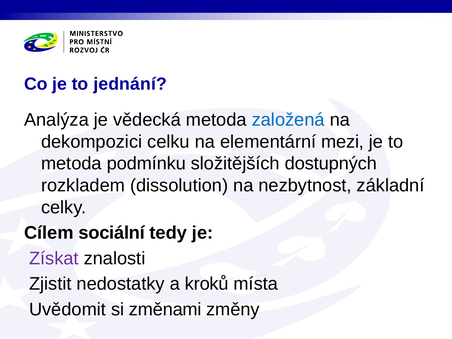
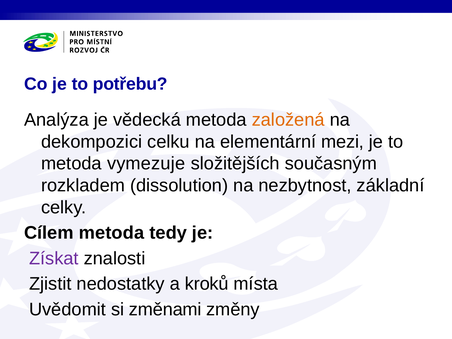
jednání: jednání -> potřebu (130, 84)
založená colour: blue -> orange (288, 120)
podmínku: podmínku -> vymezuje (146, 164)
dostupných: dostupných -> současným (331, 164)
Cílem sociální: sociální -> metoda (112, 233)
